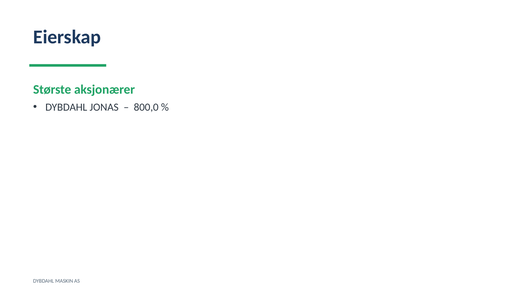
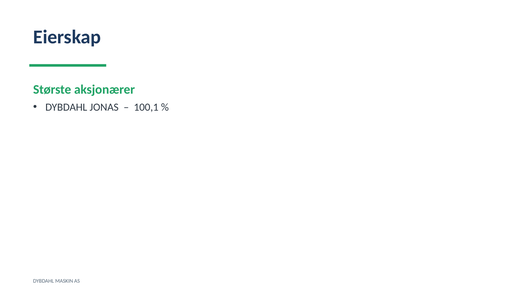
800,0: 800,0 -> 100,1 (146, 107)
